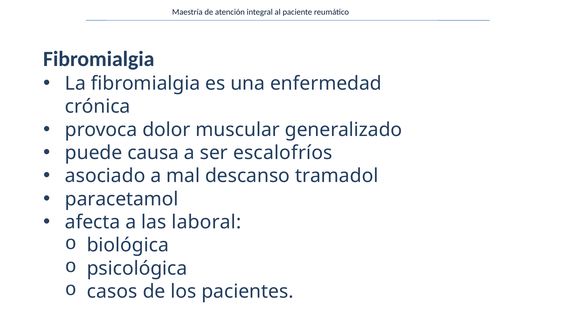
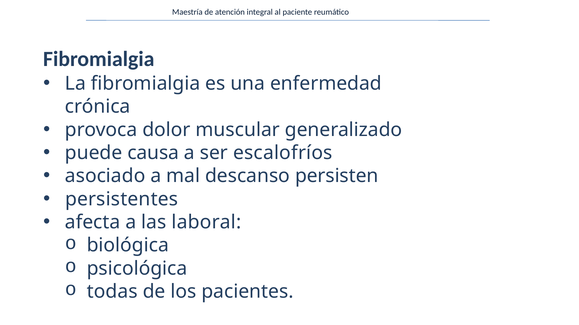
tramadol: tramadol -> persisten (337, 176)
paracetamol: paracetamol -> persistentes (122, 199)
casos: casos -> todas (112, 292)
